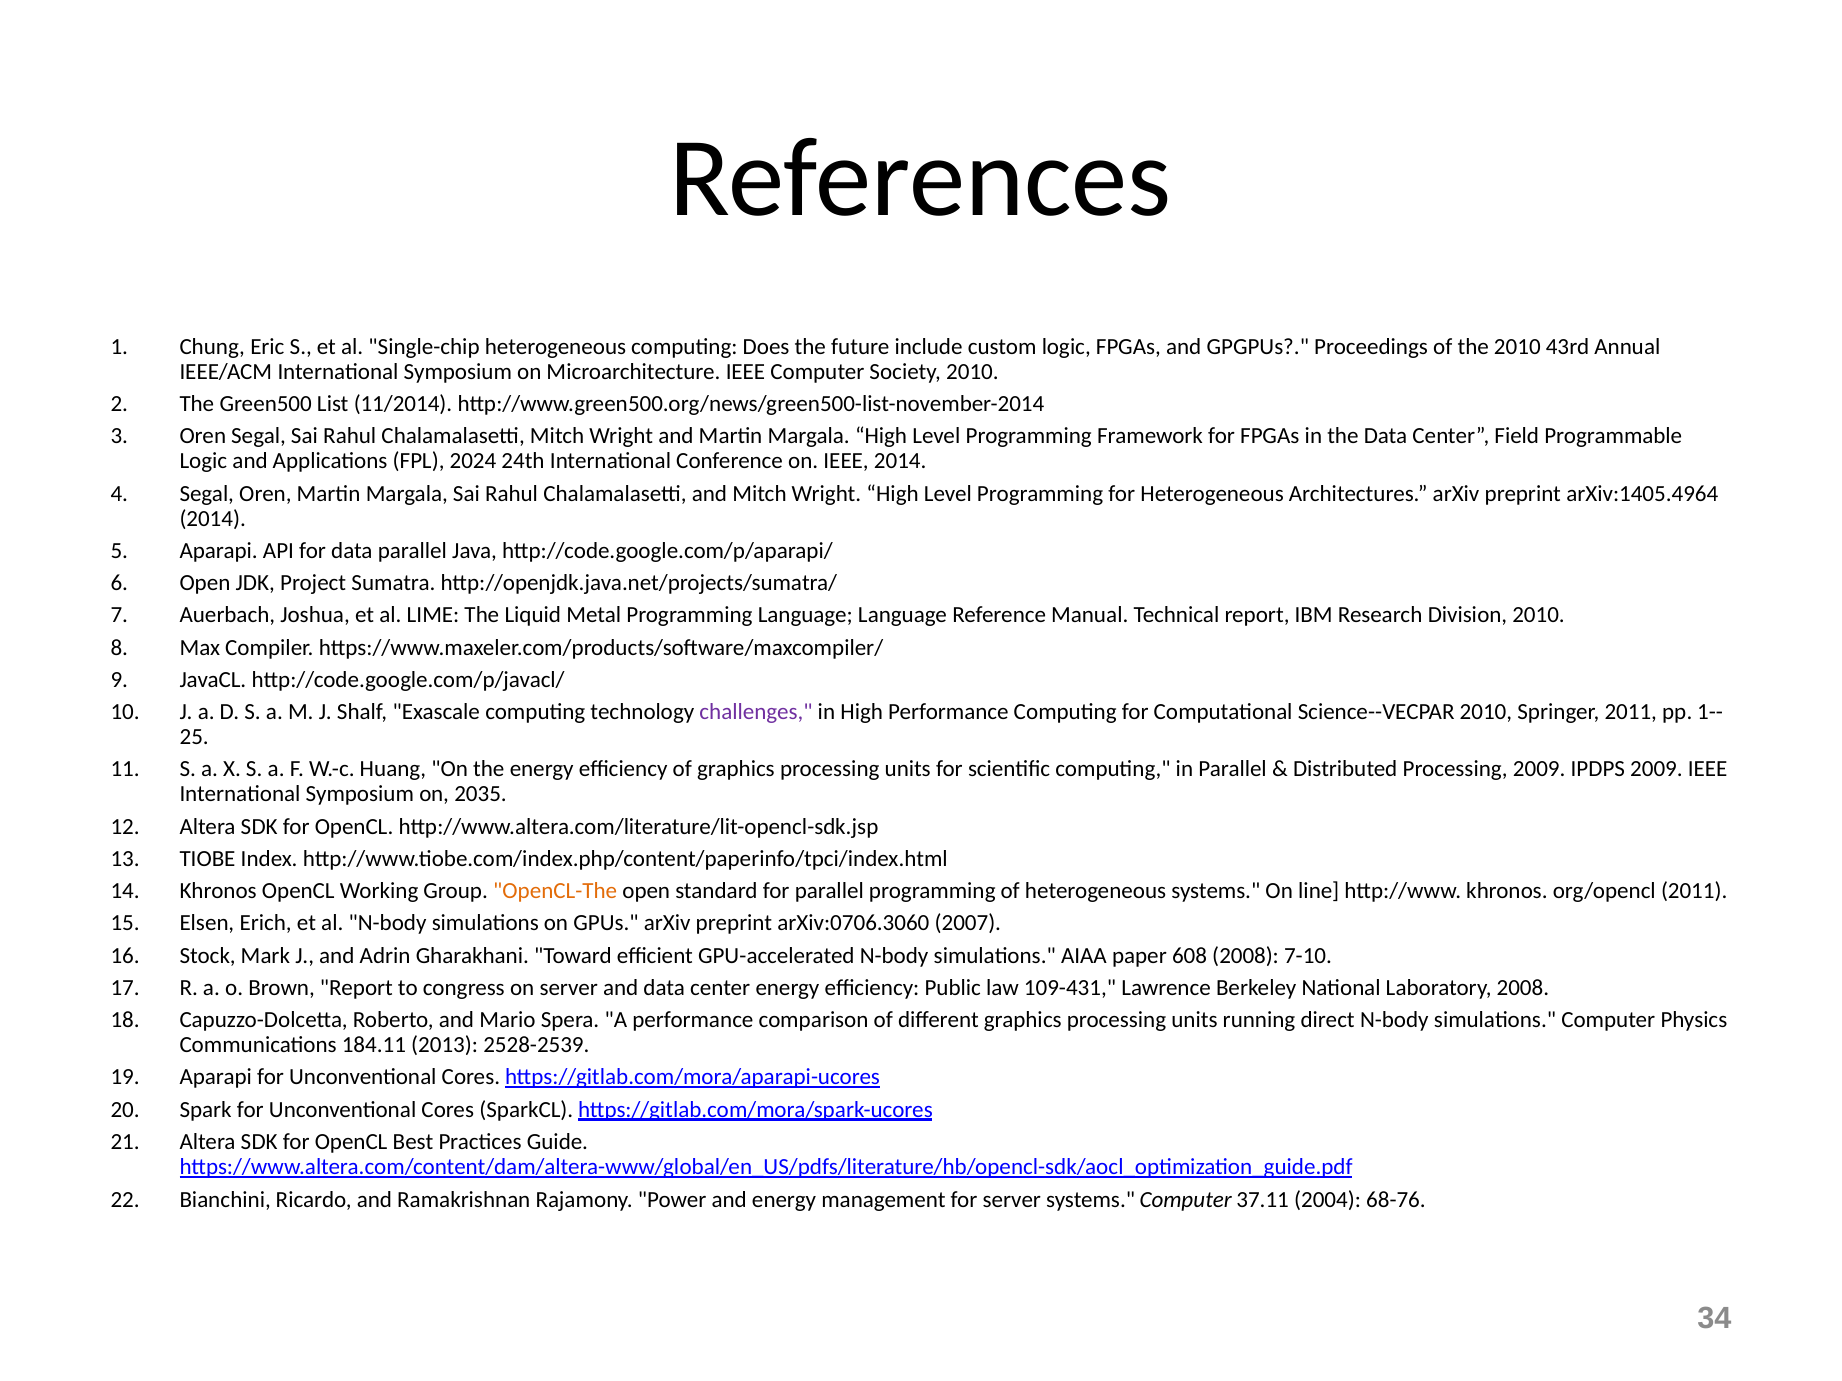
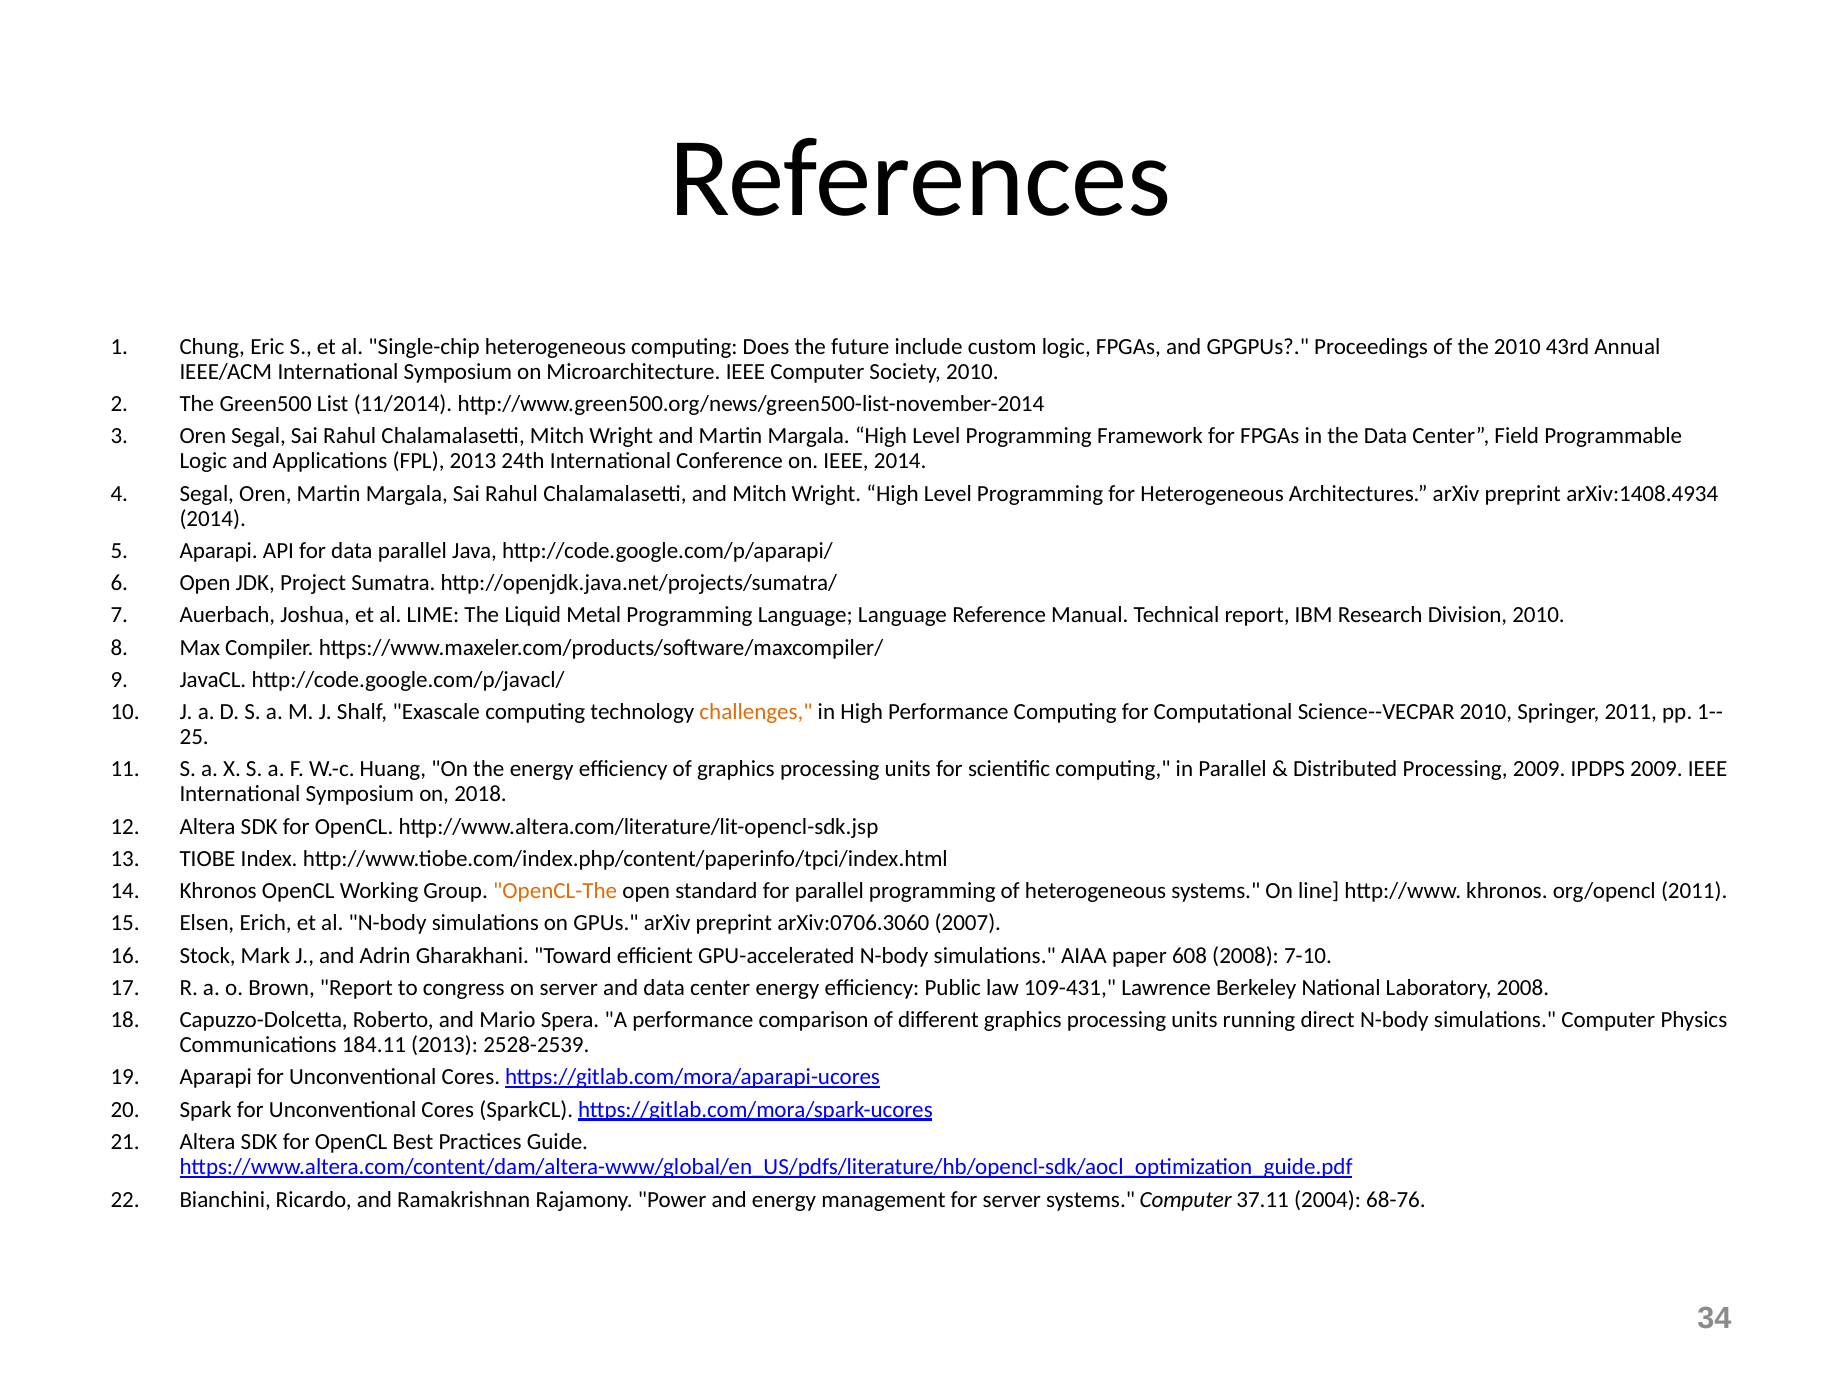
FPL 2024: 2024 -> 2013 (473, 461)
arXiv:1405.4964: arXiv:1405.4964 -> arXiv:1408.4934 (1642, 494)
challenges colour: purple -> orange (756, 712)
2035: 2035 -> 2018 (481, 794)
